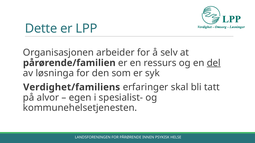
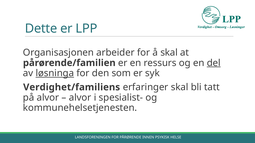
å selv: selv -> skal (169, 53)
løsninga underline: none -> present (55, 73)
egen: egen -> alvor (80, 98)
